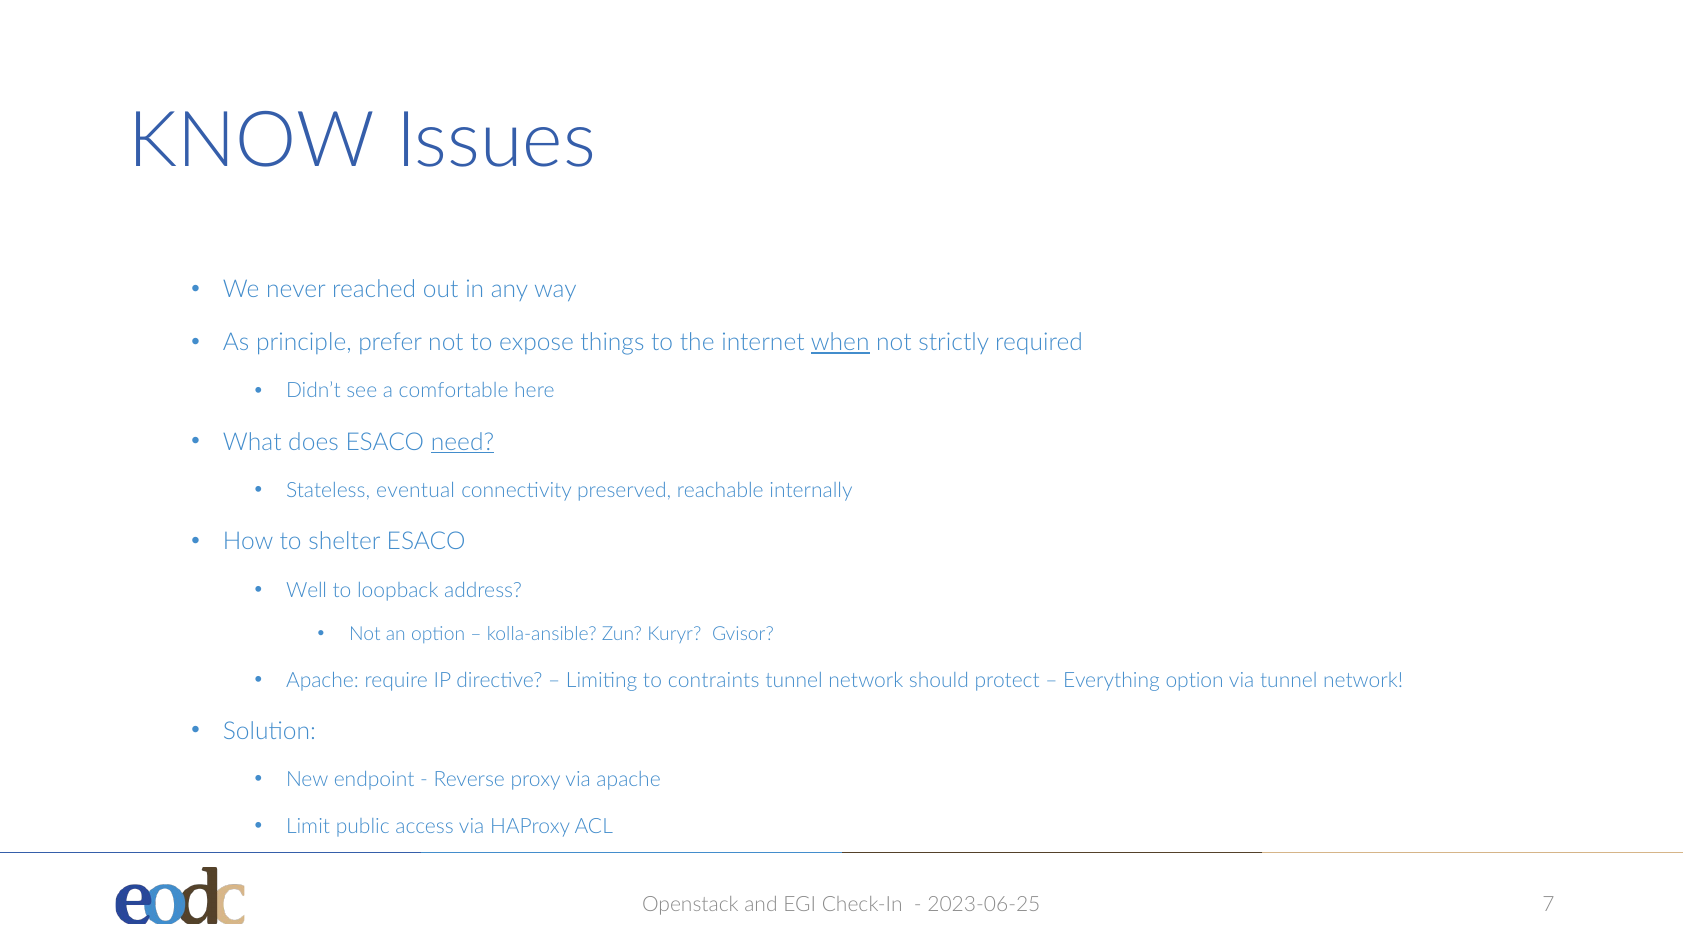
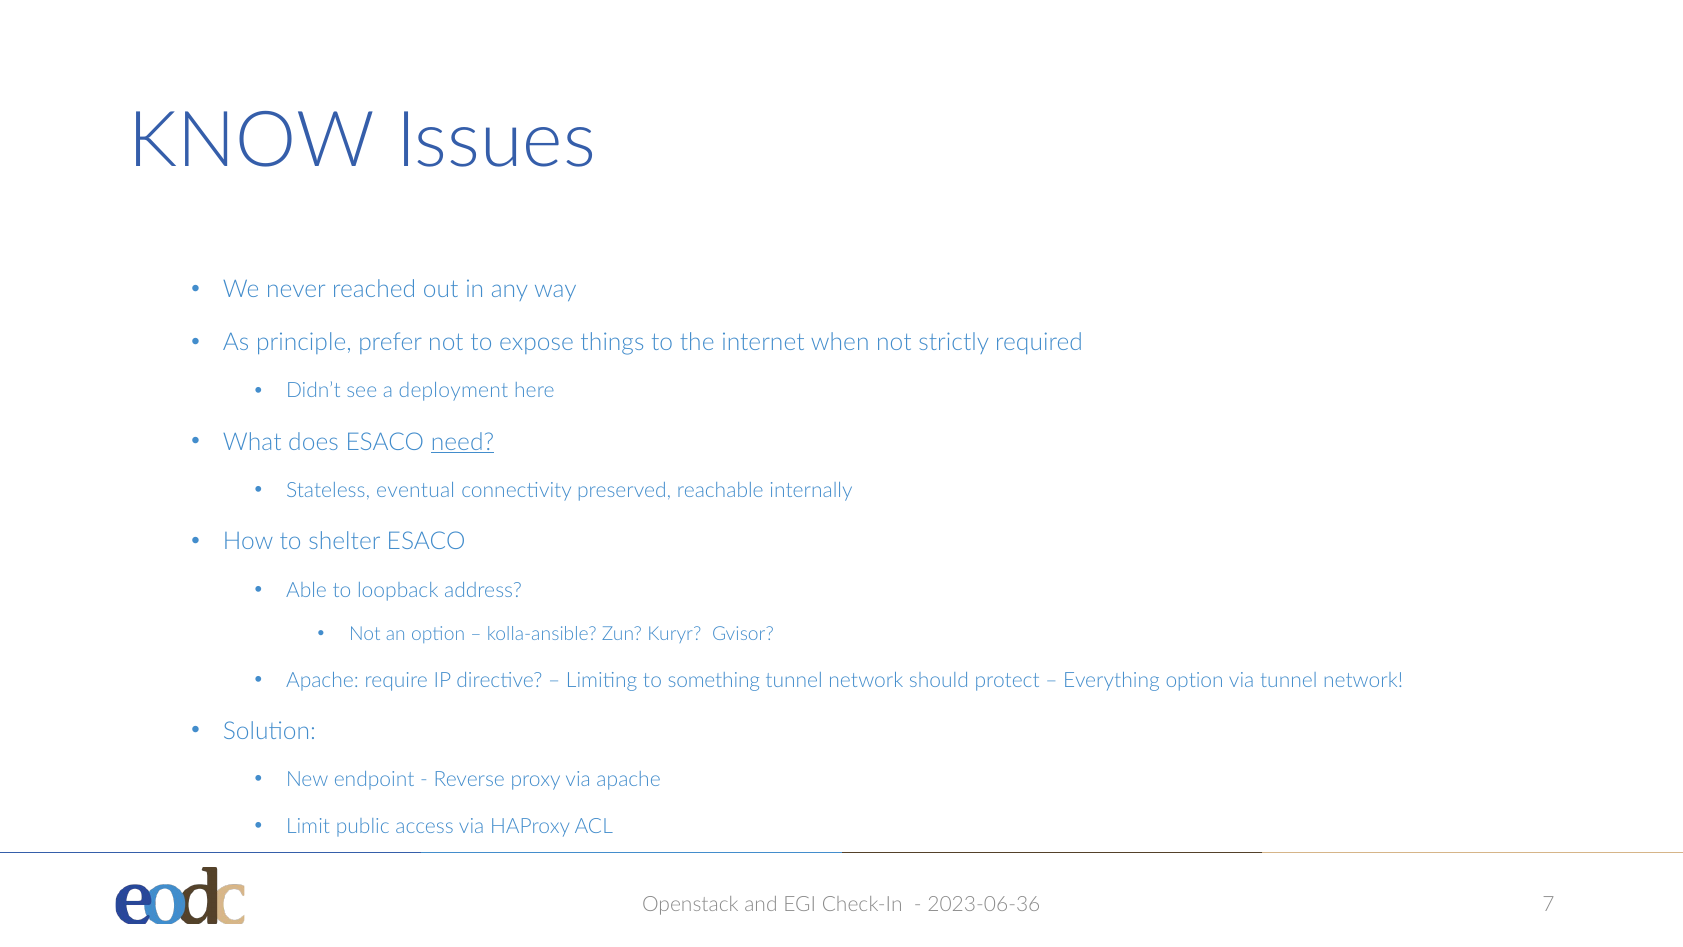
when underline: present -> none (840, 342)
comfortable: comfortable -> deployment (453, 391)
Well: Well -> Able (307, 590)
contraints: contraints -> something (714, 680)
2023-06-25: 2023-06-25 -> 2023-06-36 (984, 904)
